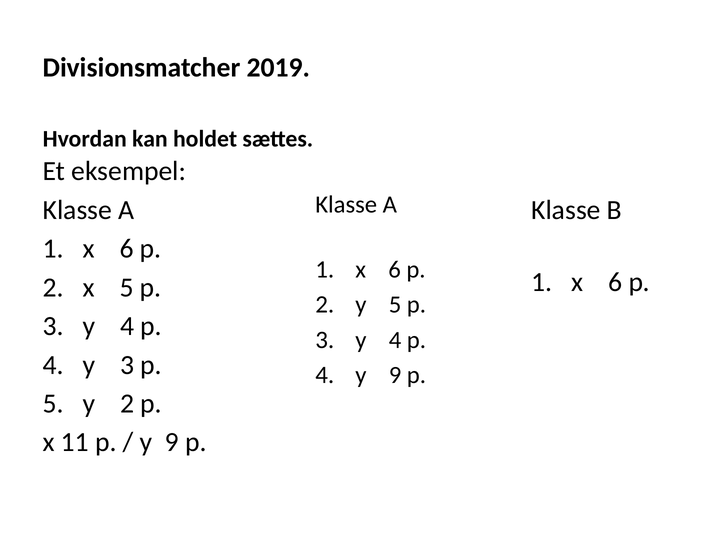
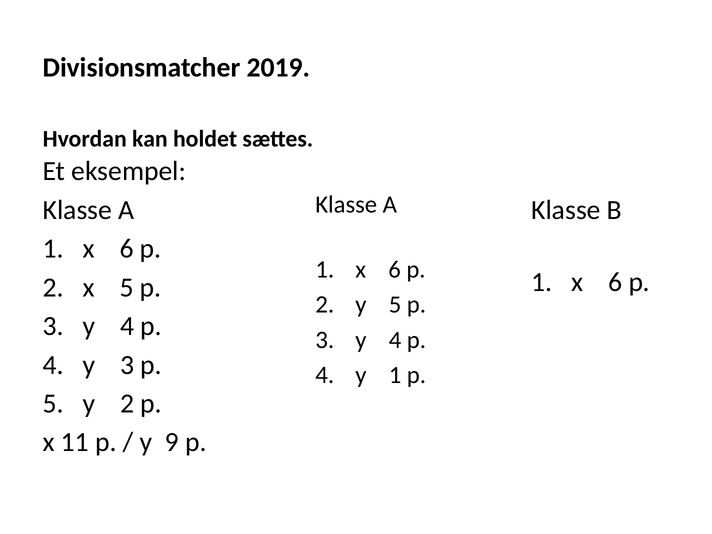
4 y 9: 9 -> 1 (395, 375)
